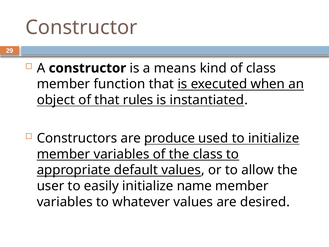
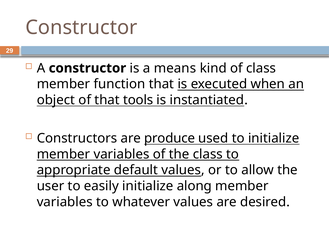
rules: rules -> tools (138, 100)
name: name -> along (194, 186)
